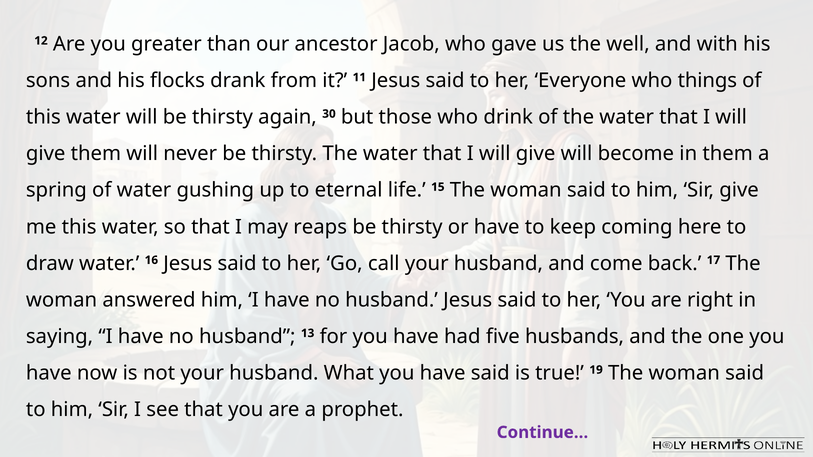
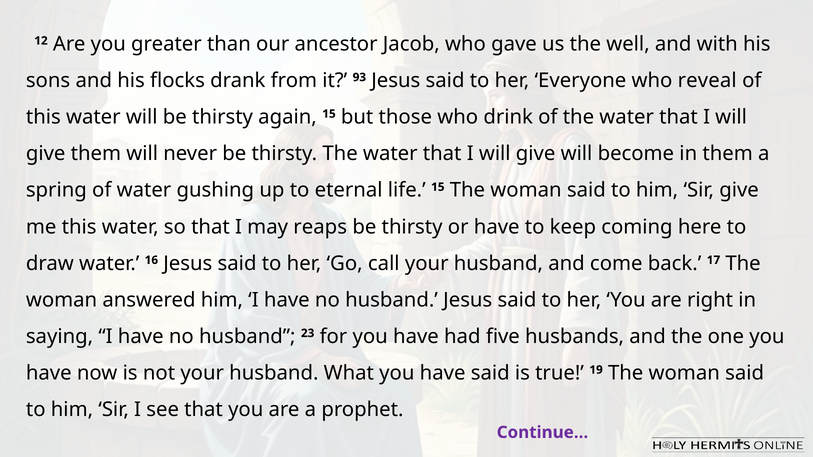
11: 11 -> 93 (359, 77)
things: things -> reveal (707, 81)
again 30: 30 -> 15 (329, 114)
13: 13 -> 23 (308, 333)
